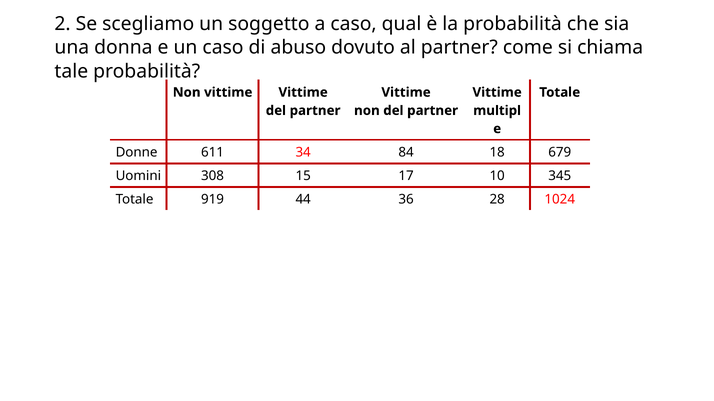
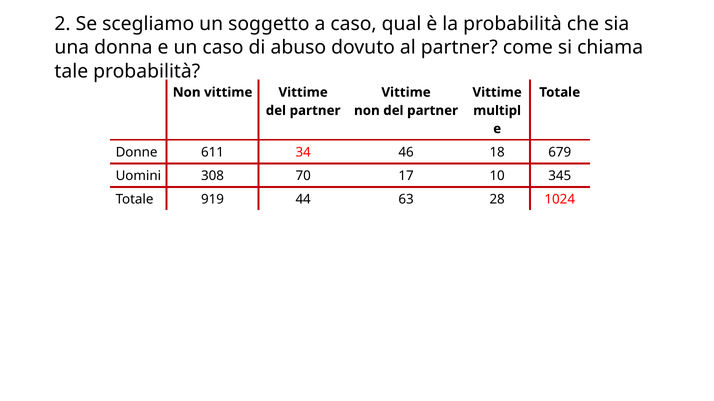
84: 84 -> 46 (406, 152)
15: 15 -> 70 (303, 176)
36: 36 -> 63 (406, 200)
